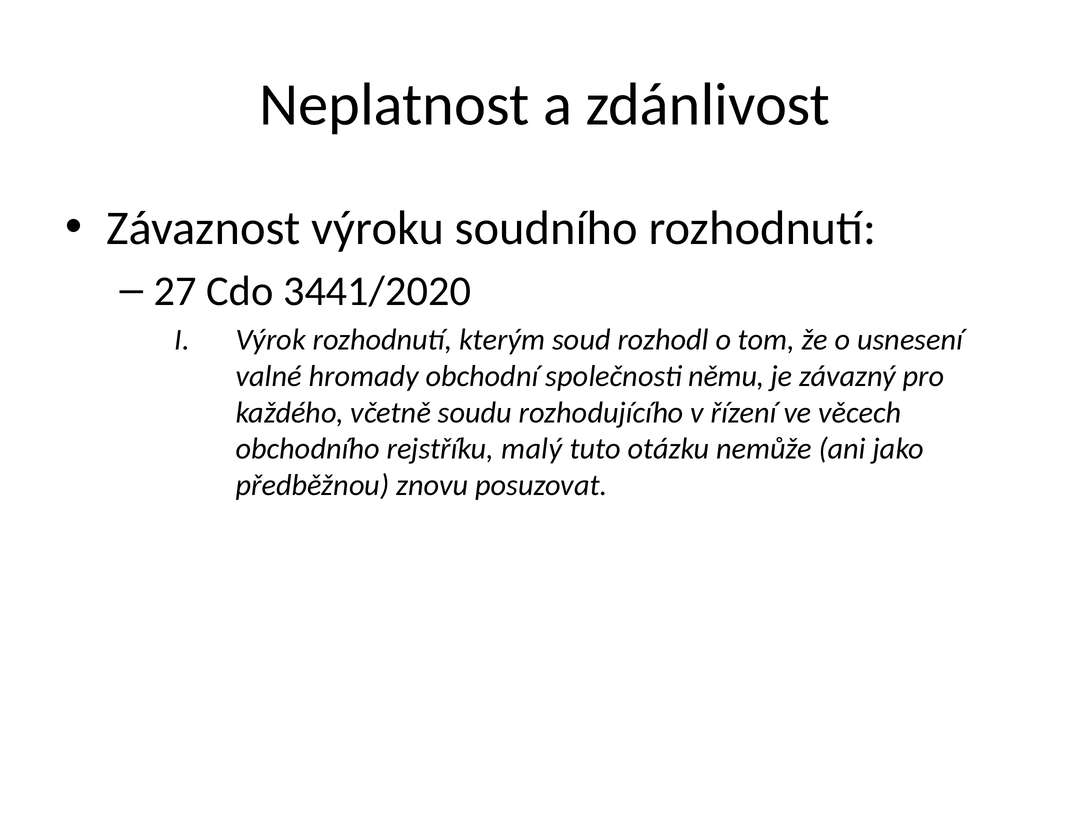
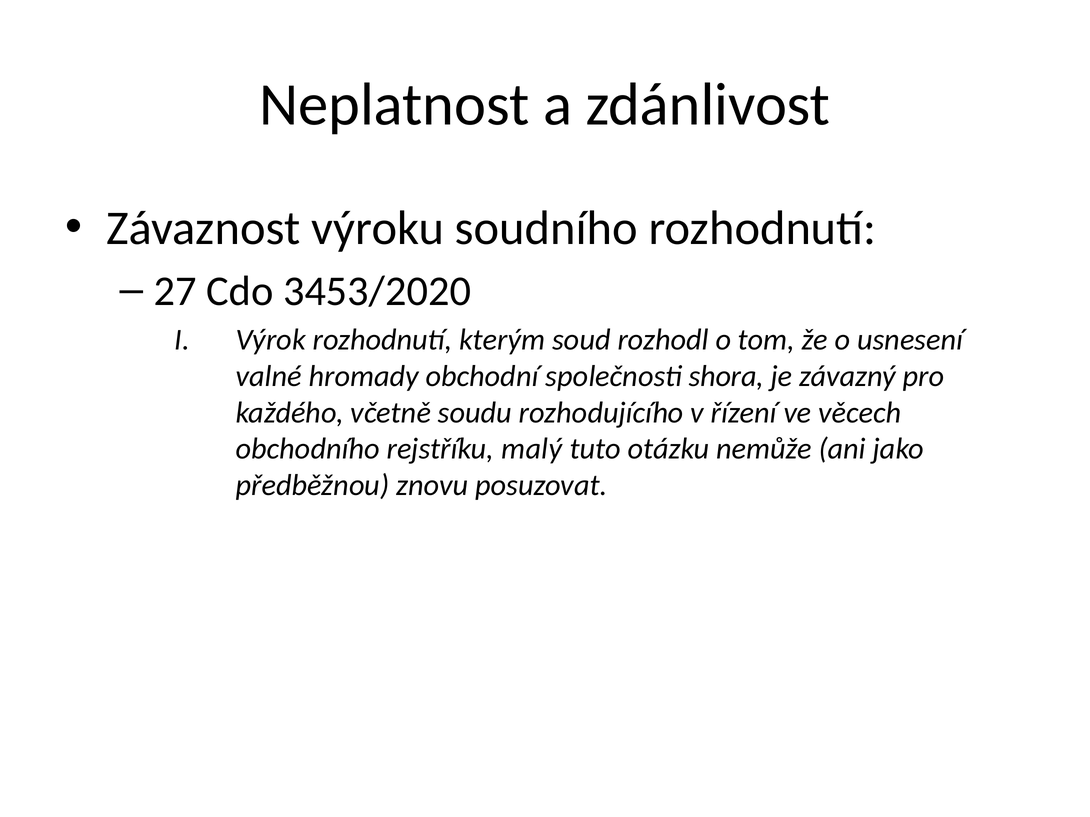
3441/2020: 3441/2020 -> 3453/2020 (377, 291)
němu: němu -> shora (726, 376)
